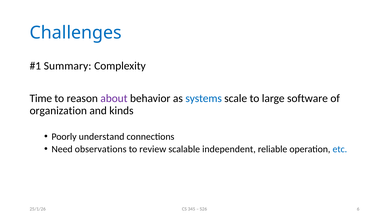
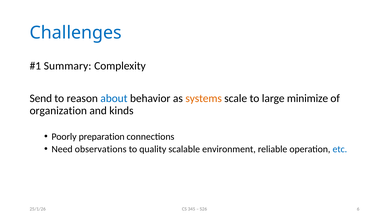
Time: Time -> Send (41, 98)
about colour: purple -> blue (114, 98)
systems colour: blue -> orange (204, 98)
software: software -> minimize (308, 98)
understand: understand -> preparation (102, 136)
review: review -> quality (153, 149)
independent: independent -> environment (229, 149)
